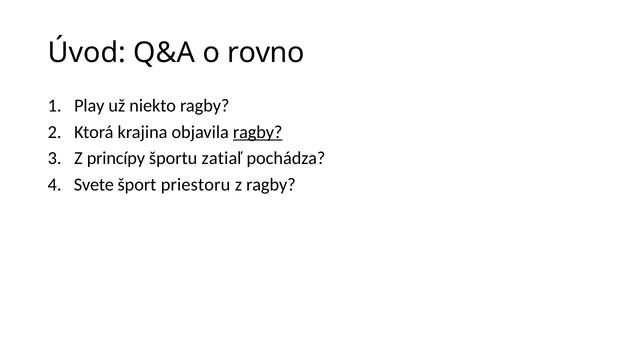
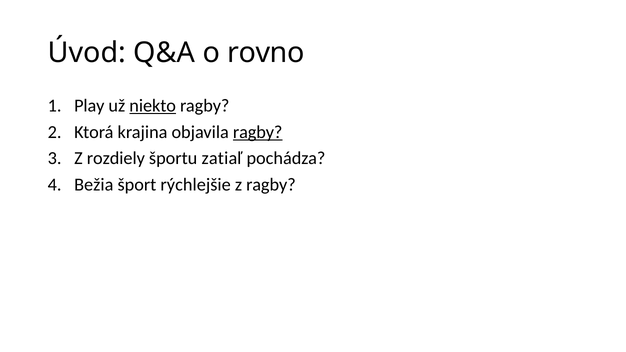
niekto underline: none -> present (153, 106)
princípy: princípy -> rozdiely (116, 158)
Svete: Svete -> Bežia (94, 185)
priestoru: priestoru -> rýchlejšie (196, 185)
